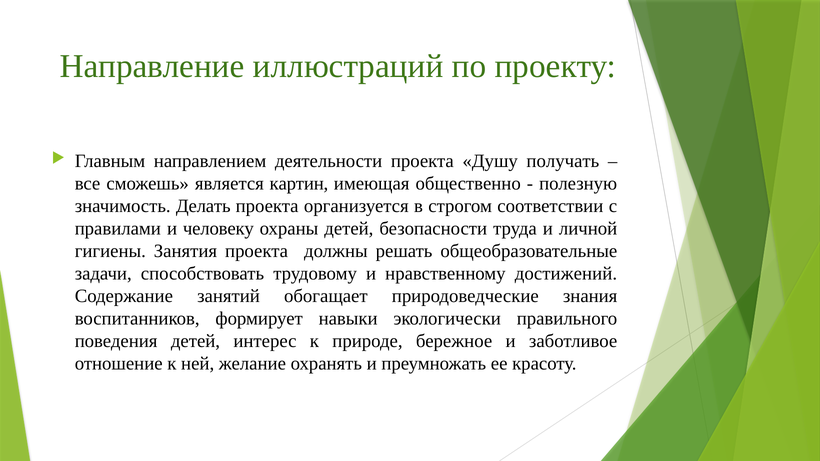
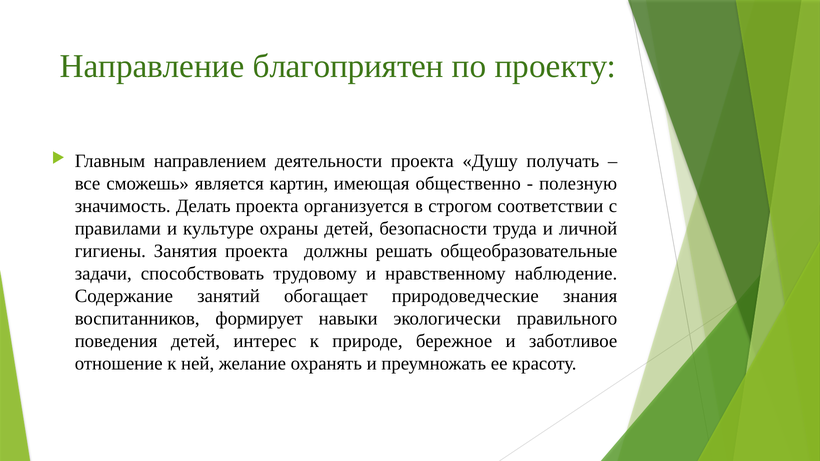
иллюстраций: иллюстраций -> благоприятен (348, 66)
человеку: человеку -> культуре (218, 229)
достижений: достижений -> наблюдение (566, 274)
